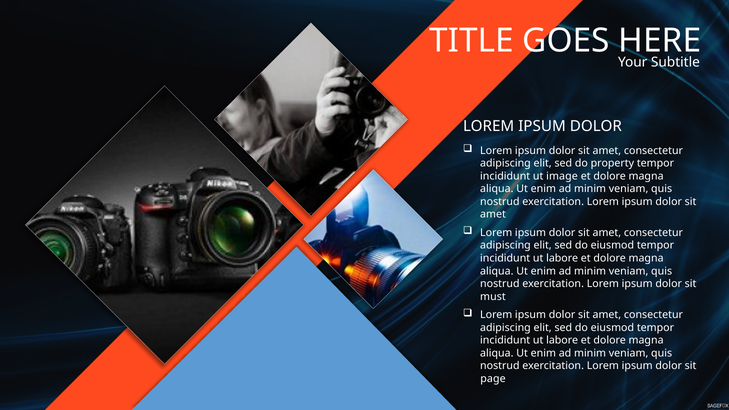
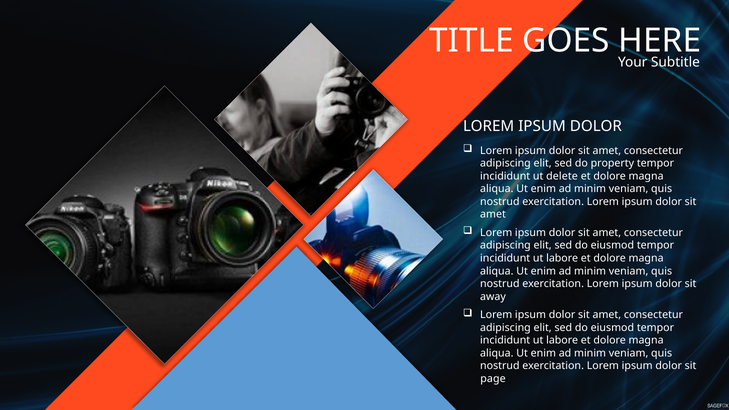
image: image -> delete (562, 176)
must: must -> away (493, 297)
